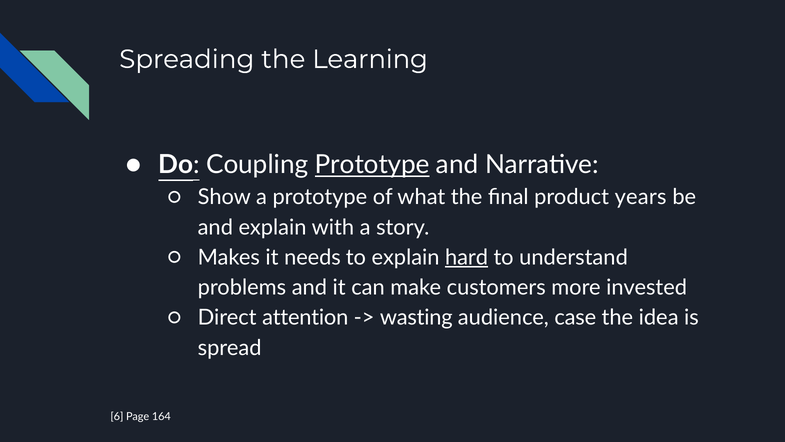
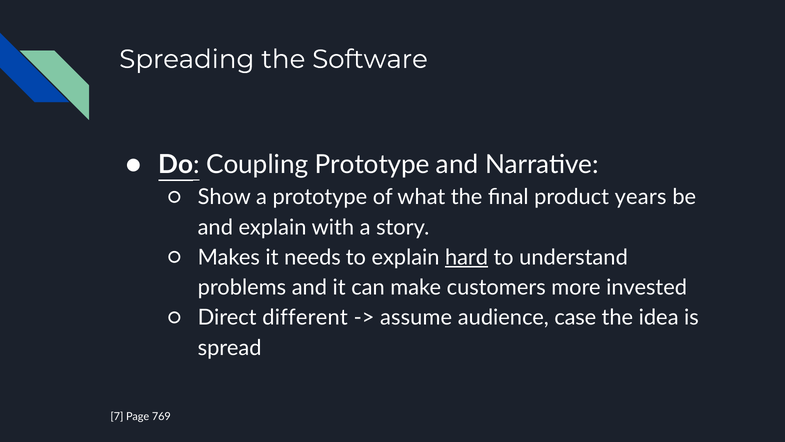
Learning: Learning -> Software (370, 59)
Prototype underline: present -> none (372, 165)
attention: attention -> different (305, 317)
wasting: wasting -> assume (416, 317)
6: 6 -> 7 (117, 416)
164: 164 -> 769 (161, 416)
